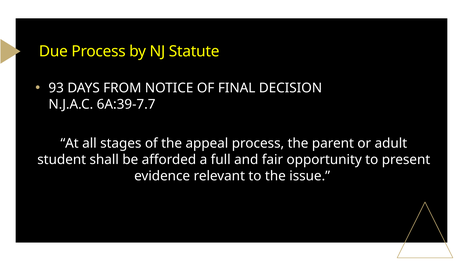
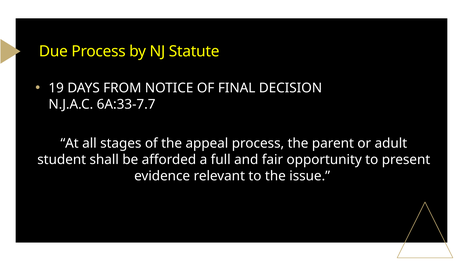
93: 93 -> 19 (56, 88)
6A:39-7.7: 6A:39-7.7 -> 6A:33-7.7 (126, 104)
